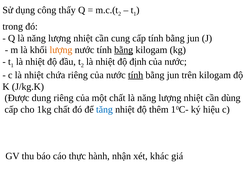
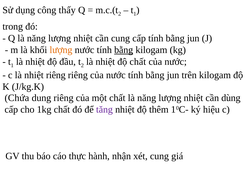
độ định: định -> chất (138, 62)
nhiệt chứa: chứa -> riêng (56, 75)
tính underline: present -> none (136, 75)
Được: Được -> Chứa (17, 98)
tăng colour: blue -> purple (104, 109)
xét khác: khác -> cung (159, 156)
